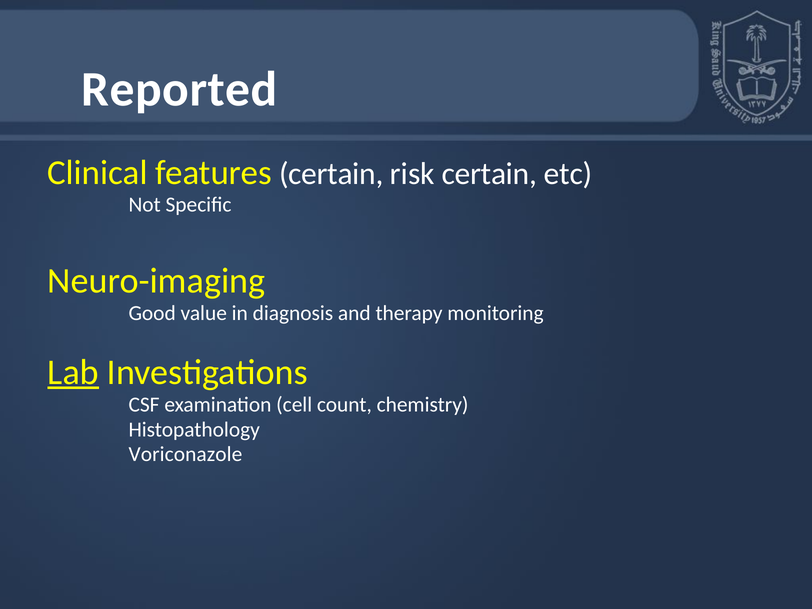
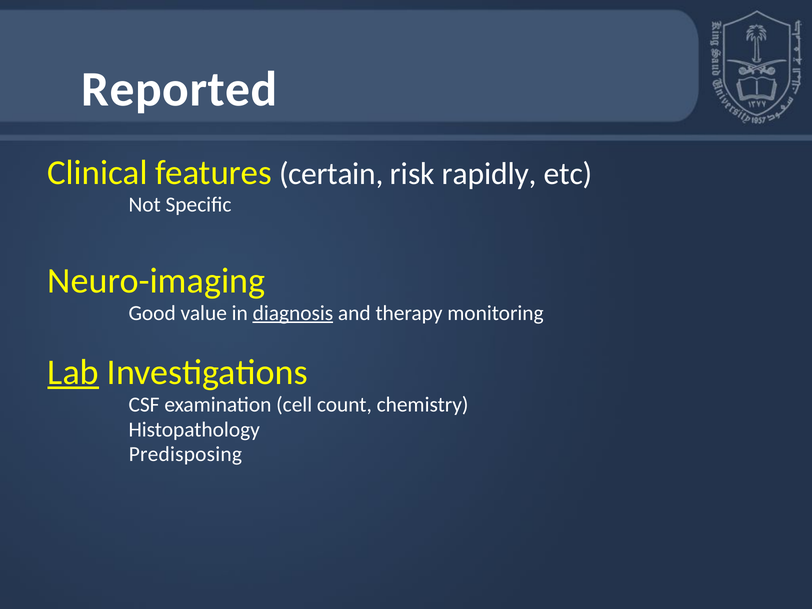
risk certain: certain -> rapidly (489, 174)
diagnosis underline: none -> present (293, 313)
Voriconazole: Voriconazole -> Predisposing (185, 454)
